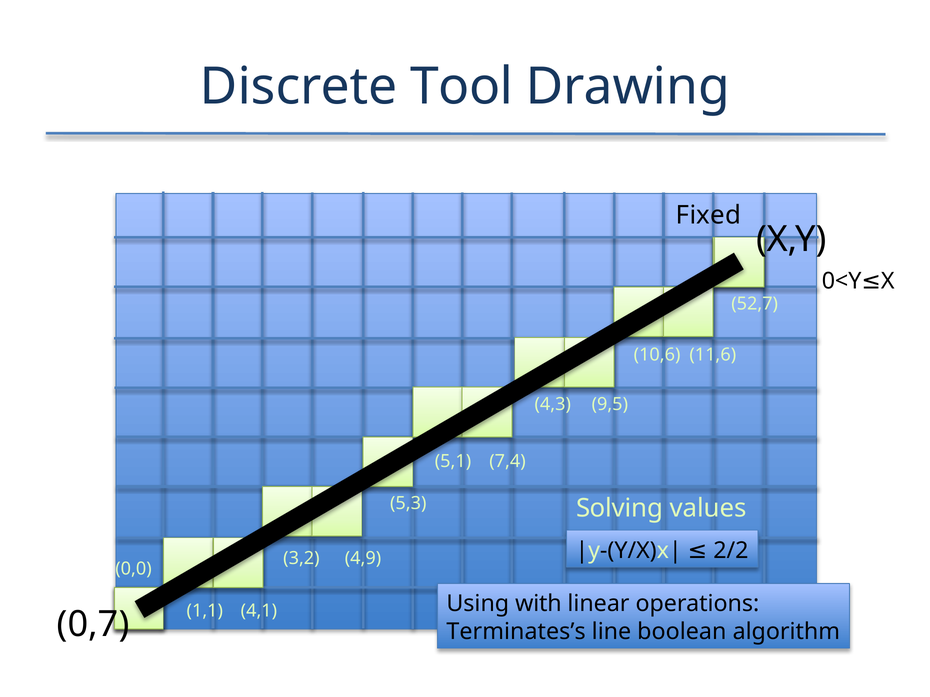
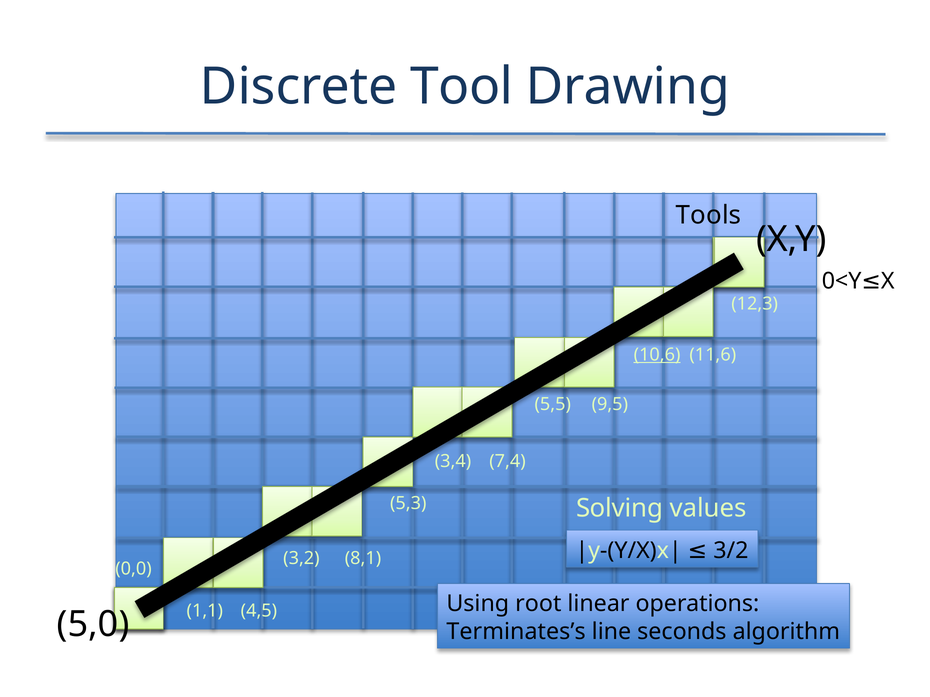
Fixed: Fixed -> Tools (709, 216)
52,7: 52,7 -> 12,3 (755, 304)
10,6 underline: none -> present (657, 355)
4,3: 4,3 -> 5,5 (553, 405)
5,1: 5,1 -> 3,4 (453, 462)
2/2: 2/2 -> 3/2 (731, 551)
4,9: 4,9 -> 8,1 (363, 559)
with: with -> root (538, 604)
4,1: 4,1 -> 4,5 (259, 611)
0,7: 0,7 -> 5,0 (93, 625)
boolean: boolean -> seconds (682, 632)
